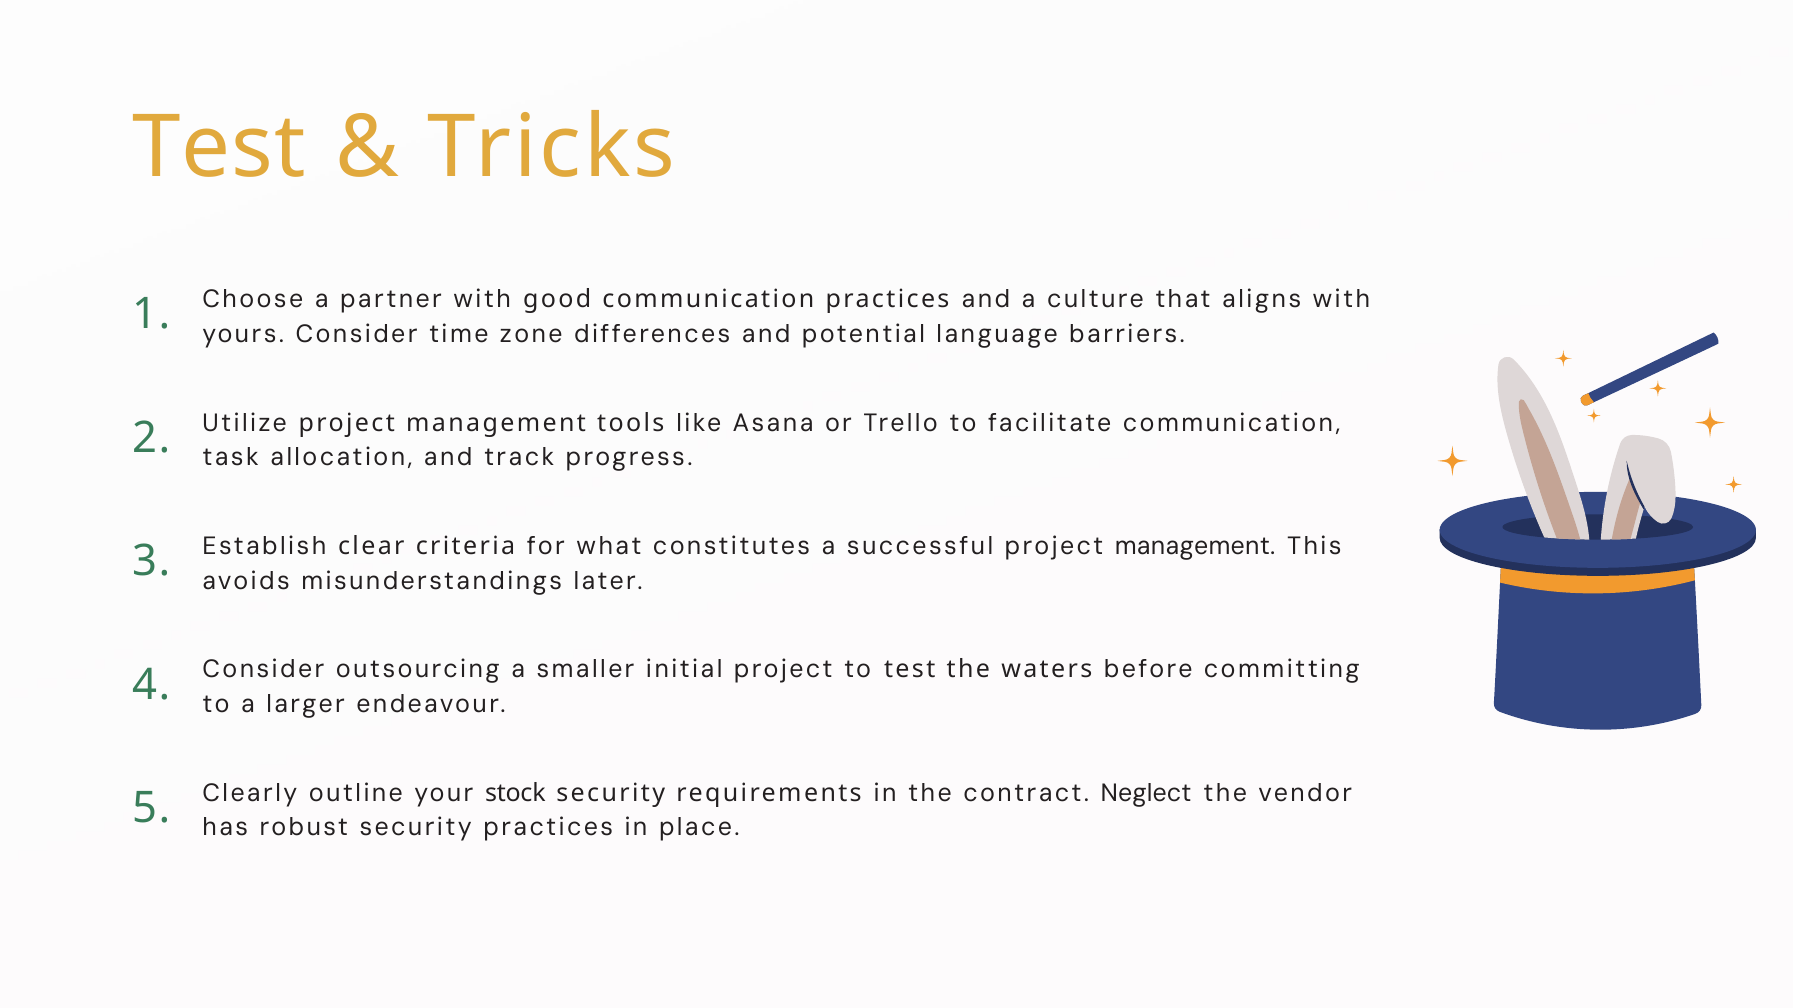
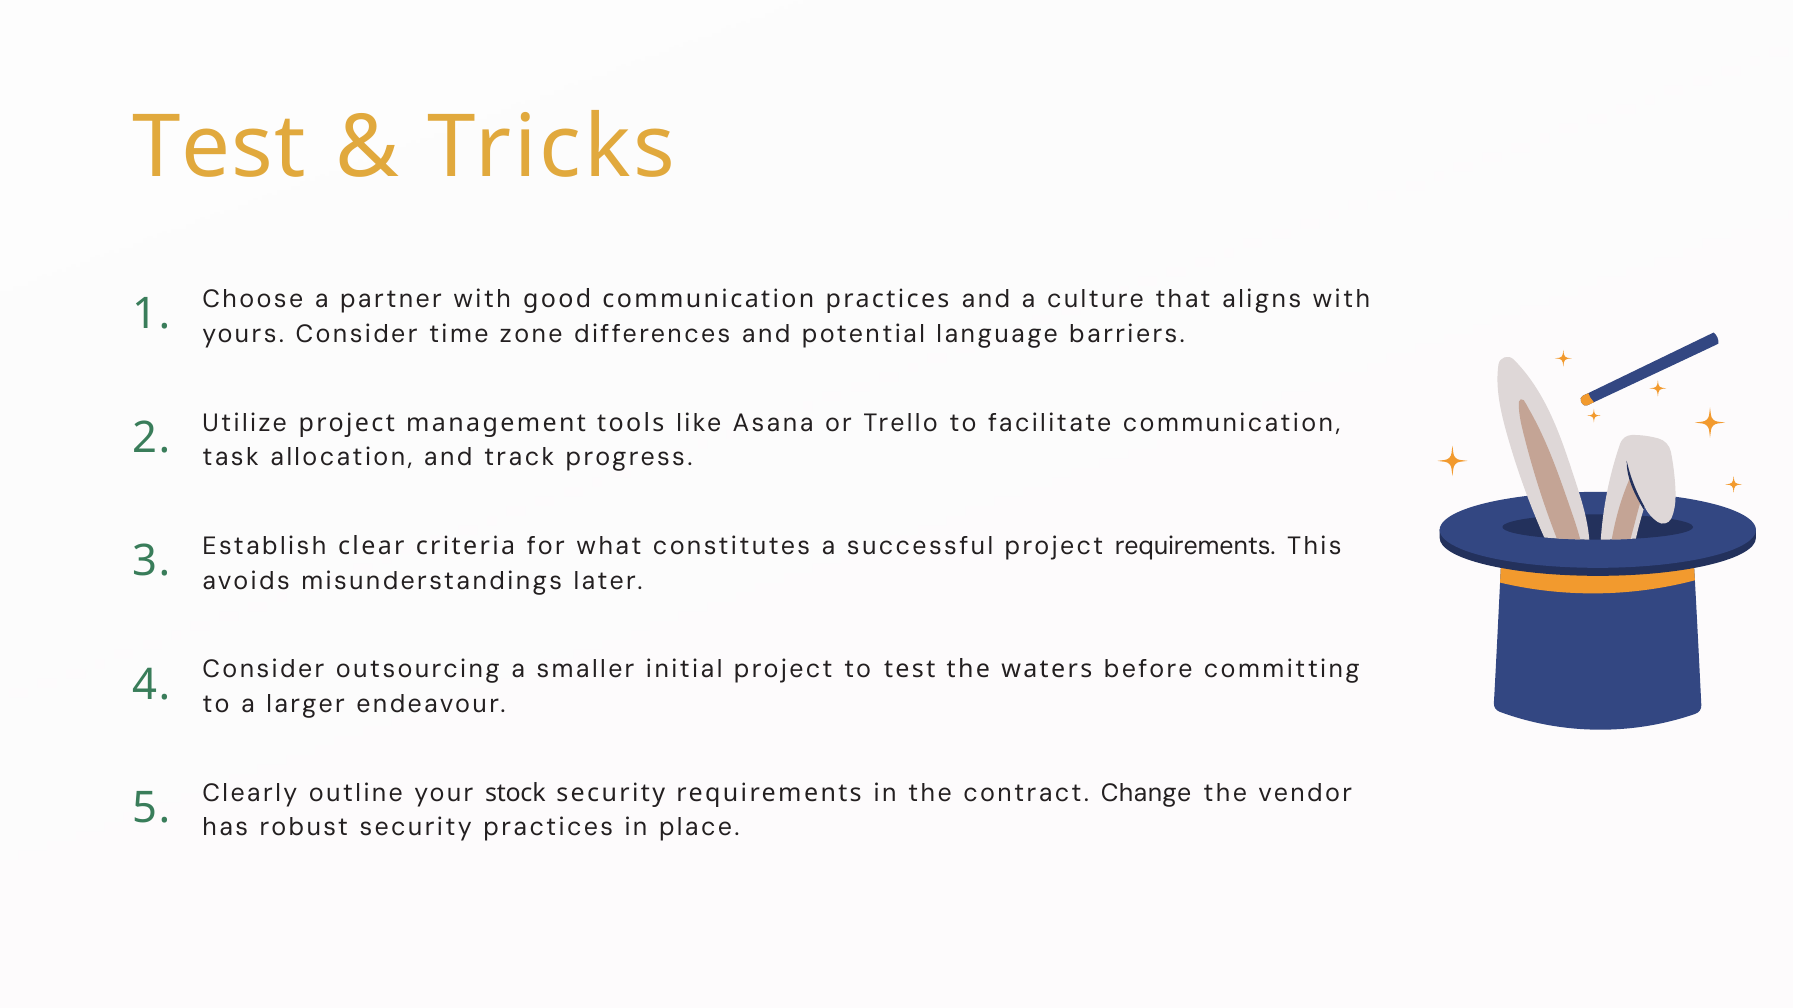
successful project management: management -> requirements (1195, 547)
Neglect: Neglect -> Change (1146, 793)
